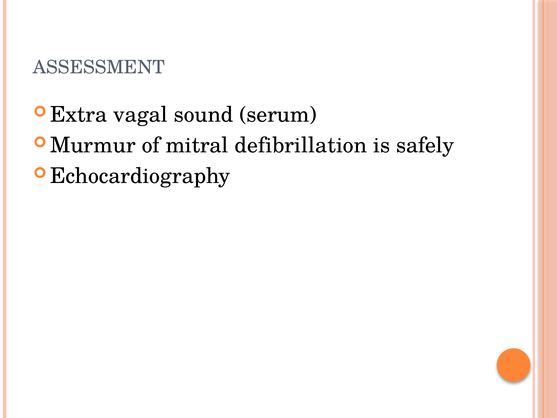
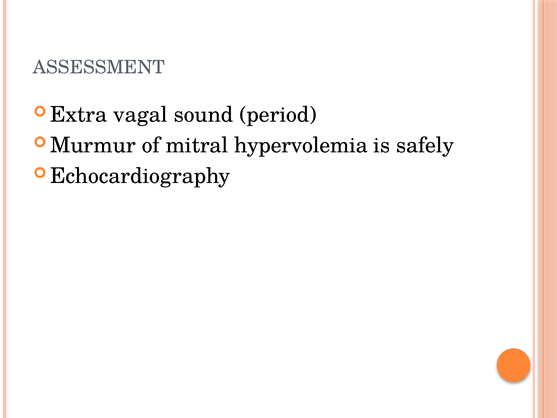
serum: serum -> period (278, 115)
defibrillation: defibrillation -> hypervolemia (301, 145)
